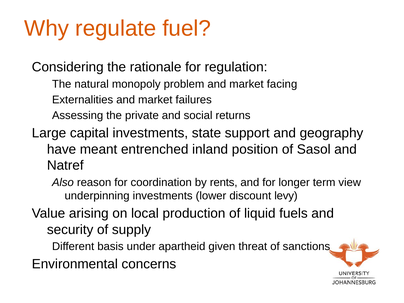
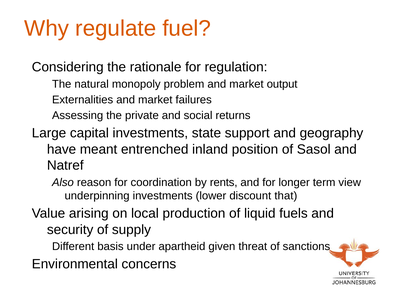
facing: facing -> output (282, 84)
levy: levy -> that (286, 196)
